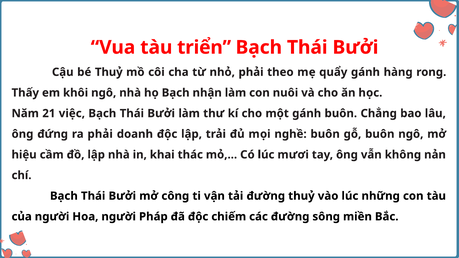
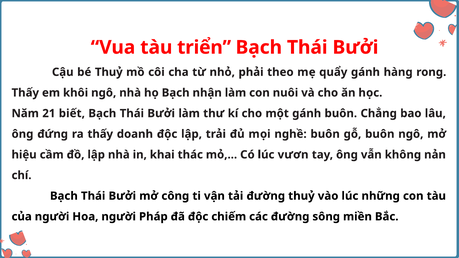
việc: việc -> biết (72, 113)
ra phải: phải -> thấy (100, 134)
mươi: mươi -> vươn (293, 155)
